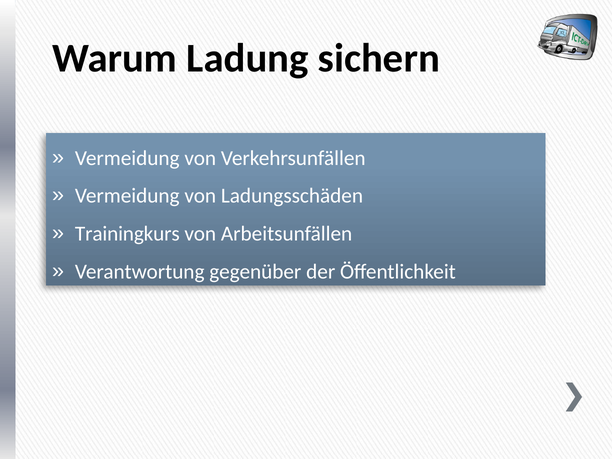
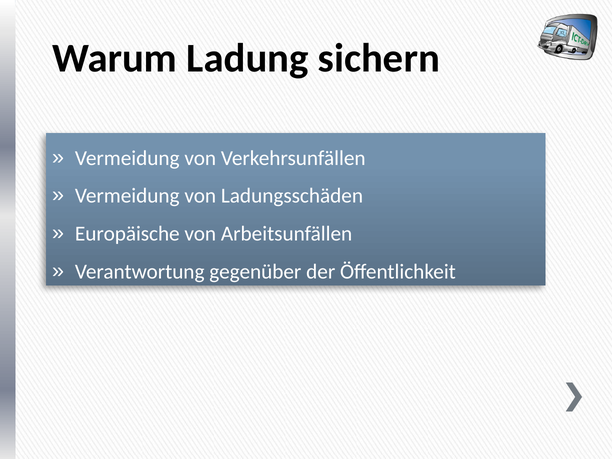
Trainingkurs: Trainingkurs -> Europäische (127, 234)
